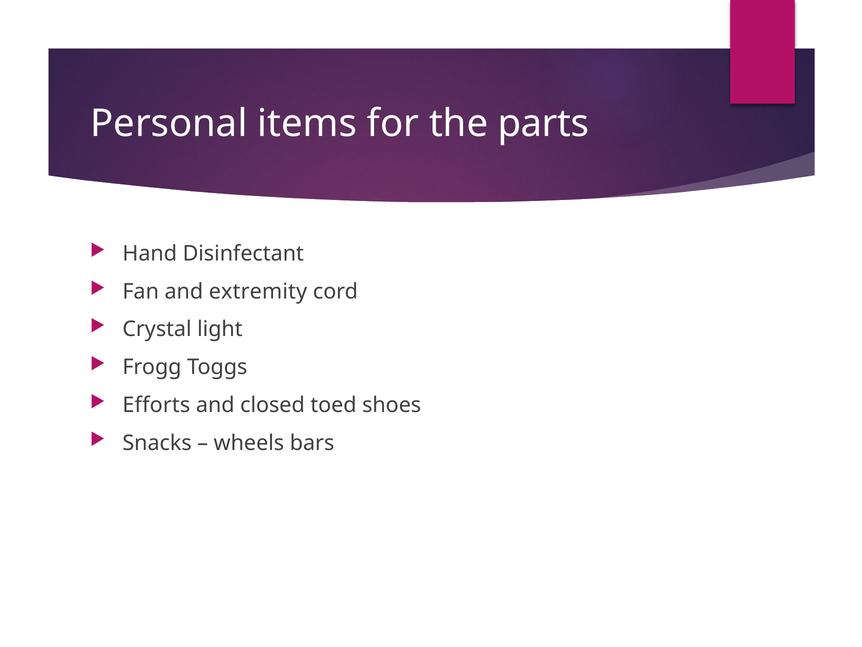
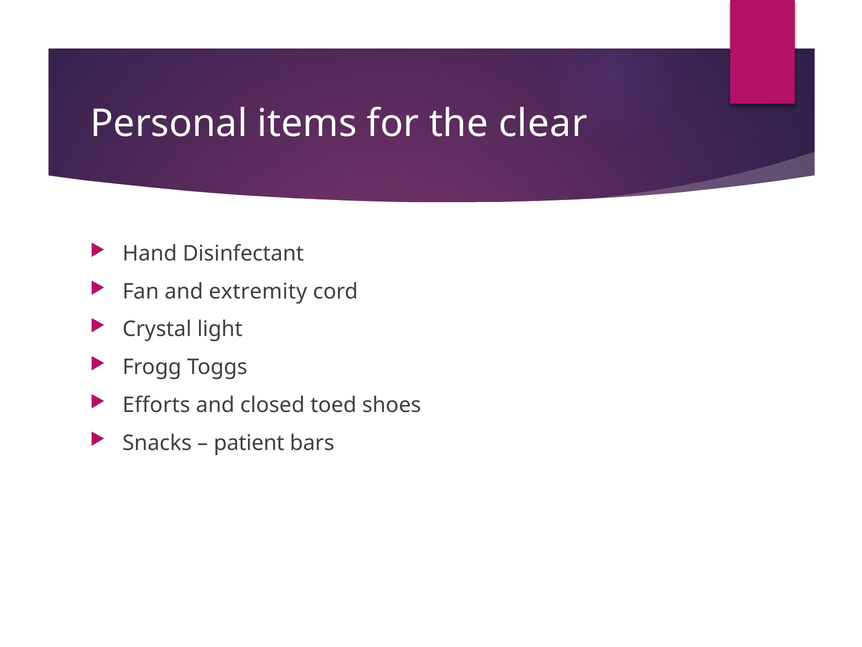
parts: parts -> clear (543, 124)
wheels: wheels -> patient (249, 443)
